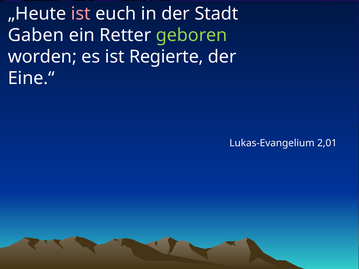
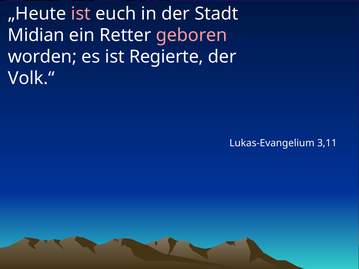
Gaben: Gaben -> Midian (36, 35)
geboren colour: light green -> pink (192, 35)
Eine.“: Eine.“ -> Volk.“ (31, 78)
2,01: 2,01 -> 3,11 (327, 143)
